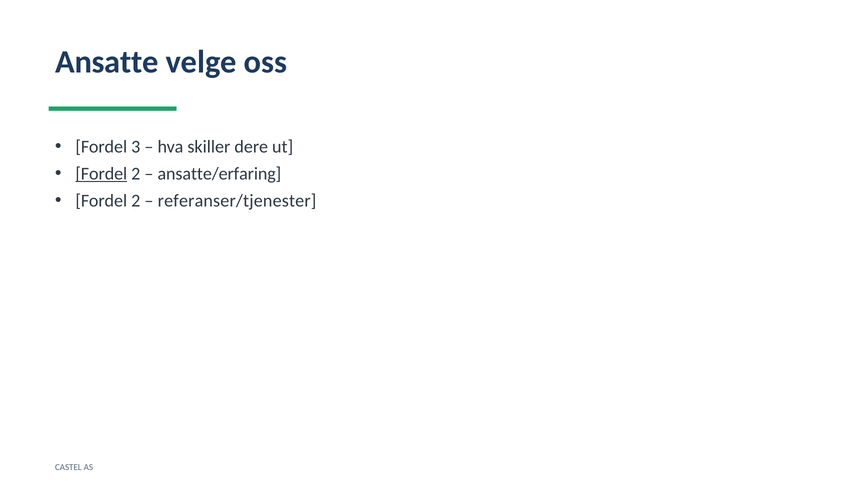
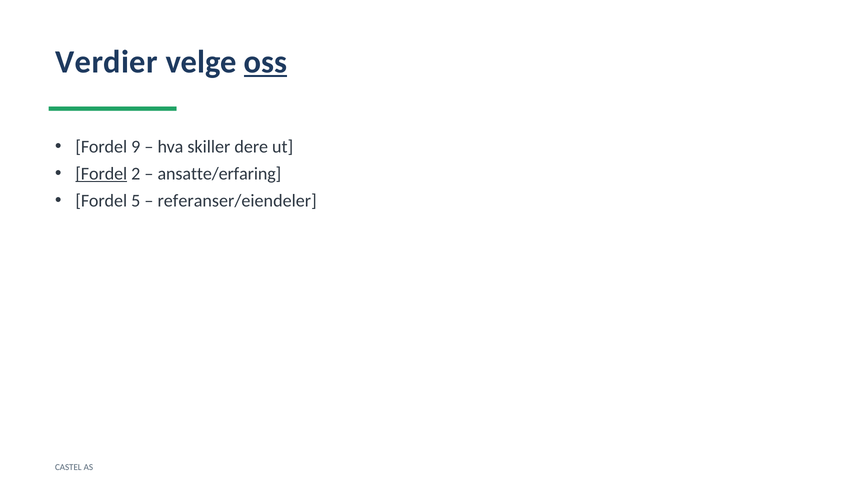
Ansatte: Ansatte -> Verdier (107, 62)
oss underline: none -> present (265, 62)
3: 3 -> 9 (136, 147)
2: 2 -> 5 (136, 201)
referanser/tjenester: referanser/tjenester -> referanser/eiendeler (237, 201)
